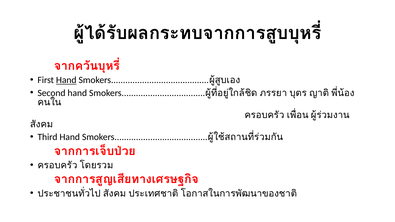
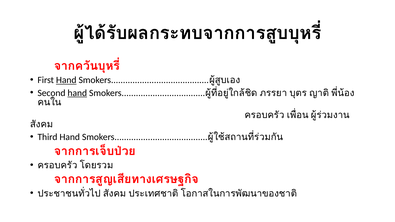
hand underline: none -> present (77, 93)
